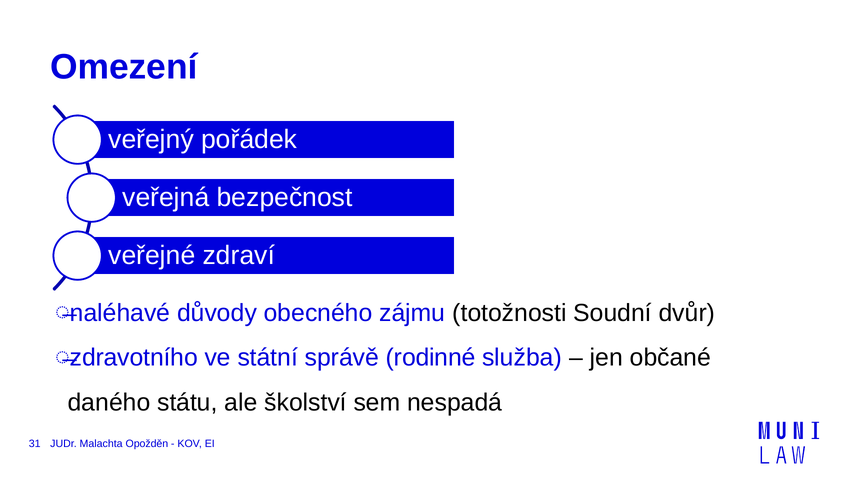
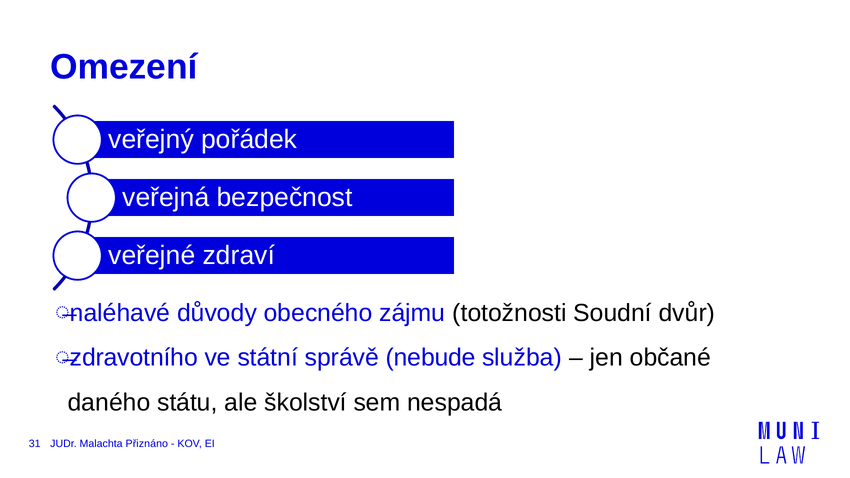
rodinné: rodinné -> nebude (431, 358)
Opožděn: Opožděn -> Přiznáno (147, 444)
